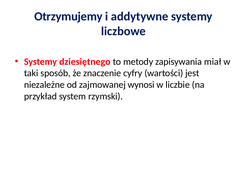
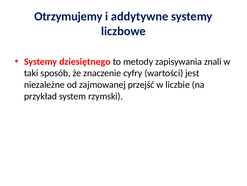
miał: miał -> znali (213, 61)
wynosi: wynosi -> przejść (141, 84)
